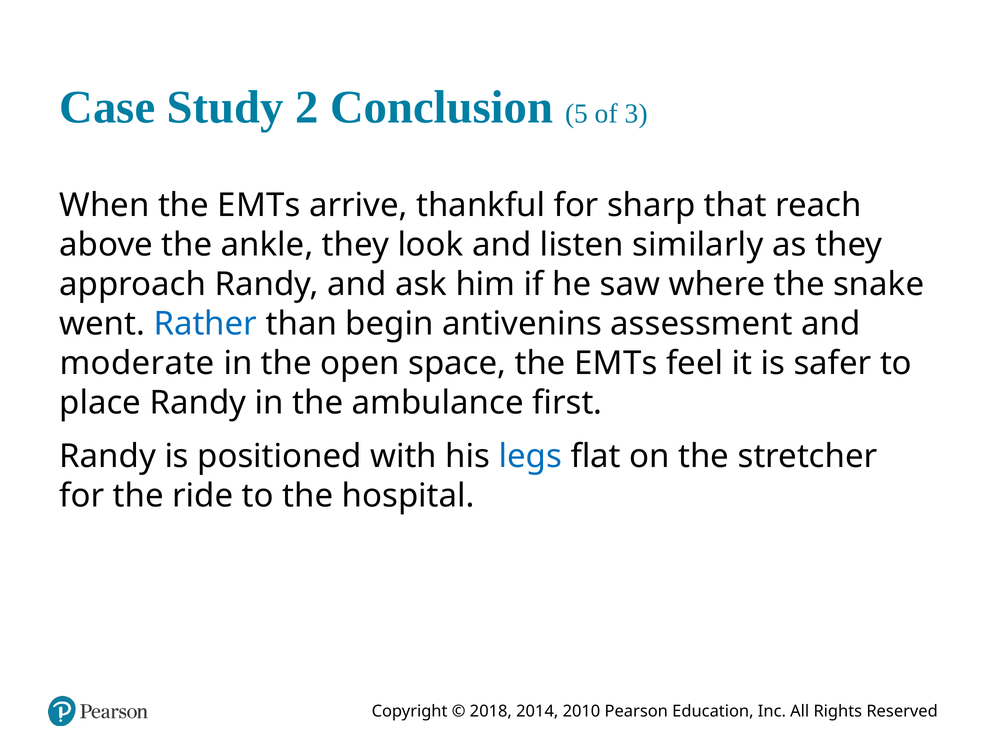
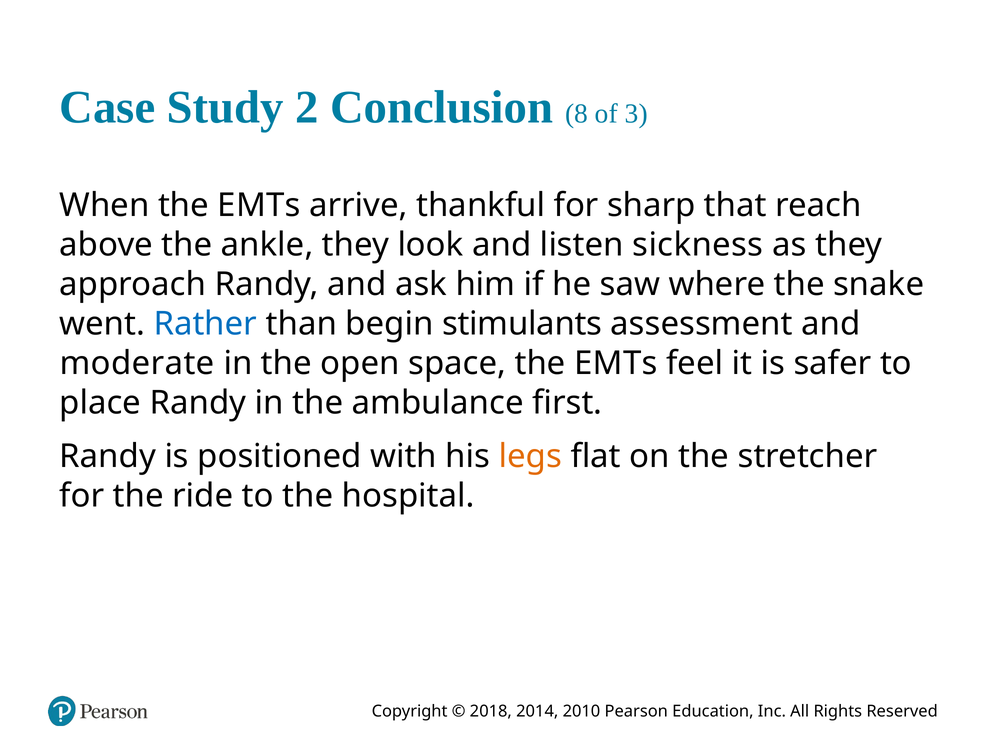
5: 5 -> 8 (577, 114)
similarly: similarly -> sickness (698, 245)
antivenins: antivenins -> stimulants (522, 324)
legs colour: blue -> orange (530, 457)
